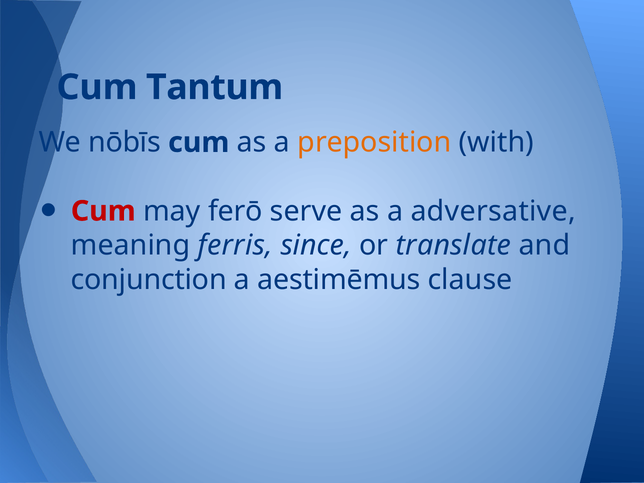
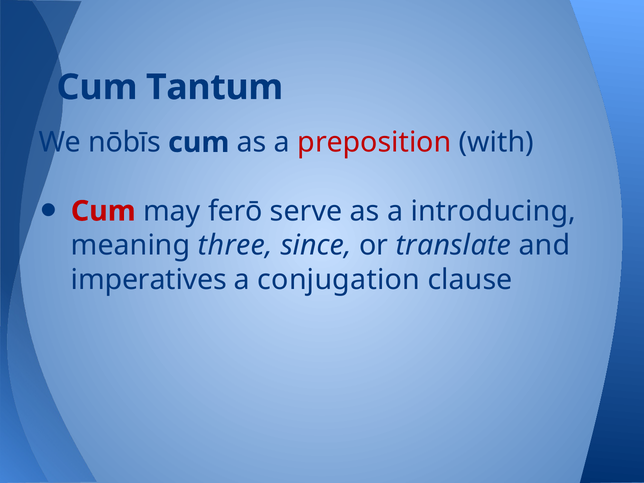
preposition colour: orange -> red (374, 142)
adversative: adversative -> introducing (493, 211)
ferris: ferris -> three (235, 246)
conjunction: conjunction -> imperatives (149, 280)
aestimēmus: aestimēmus -> conjugation (339, 280)
